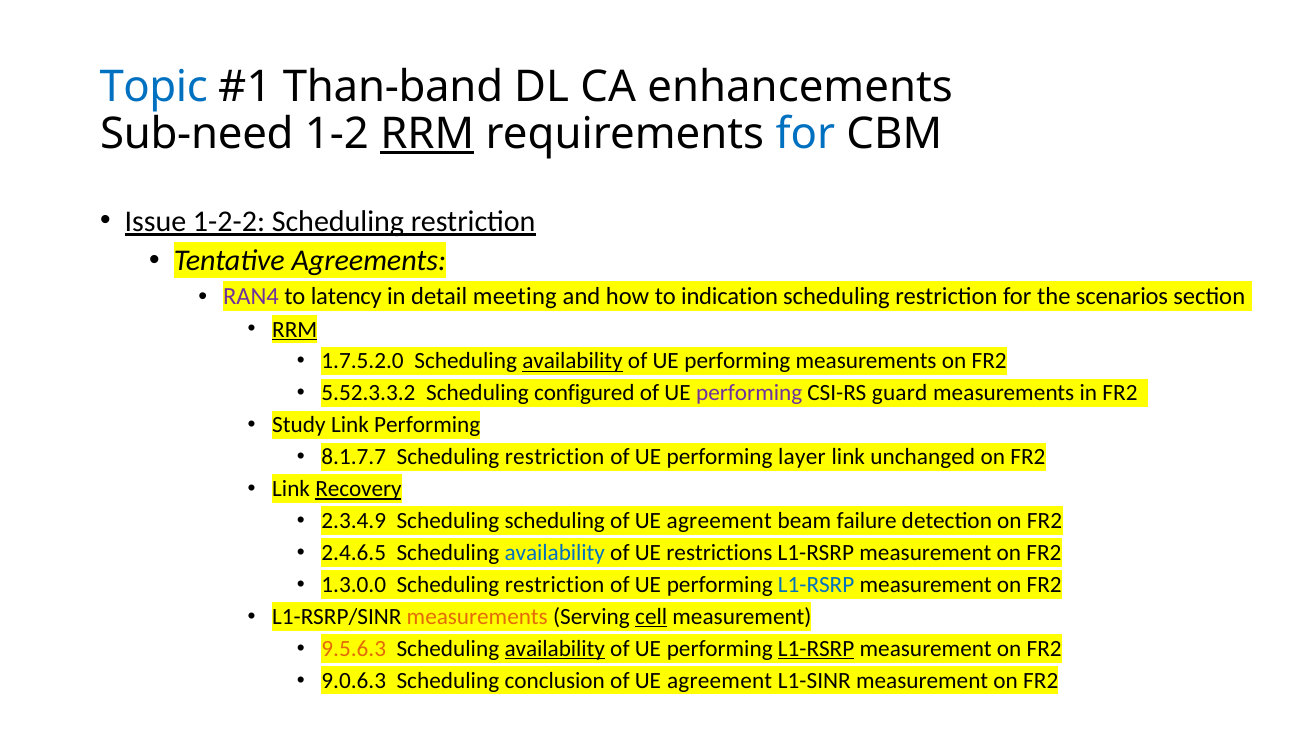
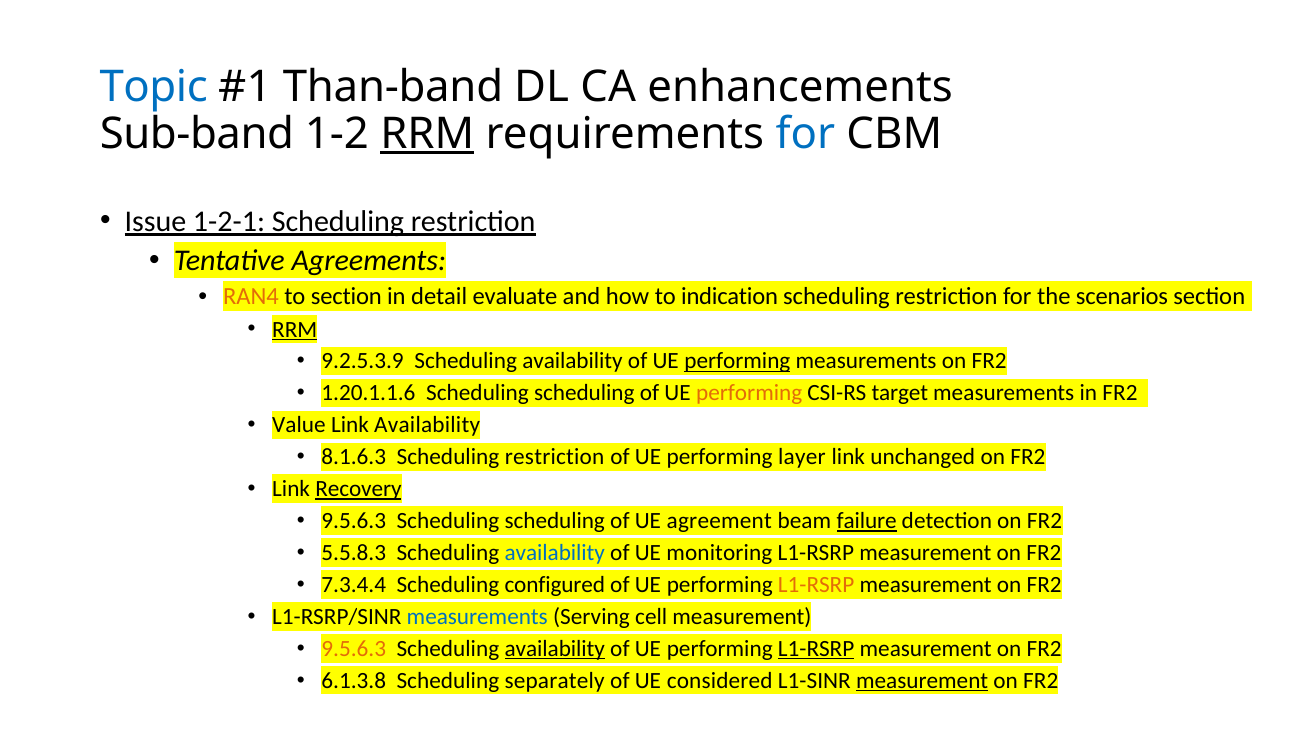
Sub-need: Sub-need -> Sub-band (197, 134)
1-2-2: 1-2-2 -> 1-2-1 (229, 222)
RAN4 colour: purple -> orange (251, 297)
to latency: latency -> section (346, 297)
meeting: meeting -> evaluate (515, 297)
1.7.5.2.0: 1.7.5.2.0 -> 9.2.5.3.9 (363, 361)
availability underline: present -> none (572, 361)
performing underline: none -> present (737, 361)
5.52.3.3.2: 5.52.3.3.2 -> 1.20.1.1.6 (368, 393)
configured: configured -> scheduling (584, 393)
performing colour: purple -> orange (749, 393)
guard: guard -> target (900, 393)
Study: Study -> Value (299, 425)
Link Performing: Performing -> Availability (427, 425)
8.1.7.7: 8.1.7.7 -> 8.1.6.3 (354, 457)
2.3.4.9: 2.3.4.9 -> 9.5.6.3 (354, 521)
failure underline: none -> present (867, 521)
2.4.6.5: 2.4.6.5 -> 5.5.8.3 (354, 553)
restrictions: restrictions -> monitoring (719, 553)
1.3.0.0: 1.3.0.0 -> 7.3.4.4 (354, 585)
restriction: restriction -> configured (555, 585)
L1-RSRP colour: blue -> orange (816, 585)
measurements colour: orange -> blue (477, 617)
cell underline: present -> none (651, 617)
9.0.6.3: 9.0.6.3 -> 6.1.3.8 (354, 680)
conclusion: conclusion -> separately (555, 680)
agreement: agreement -> considered (720, 680)
measurement underline: none -> present (922, 680)
